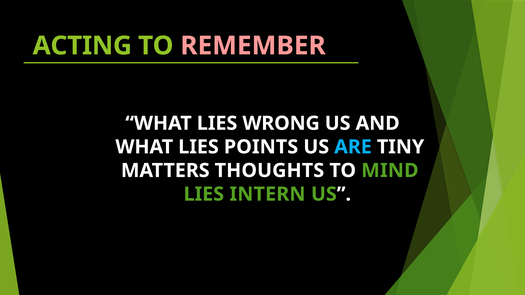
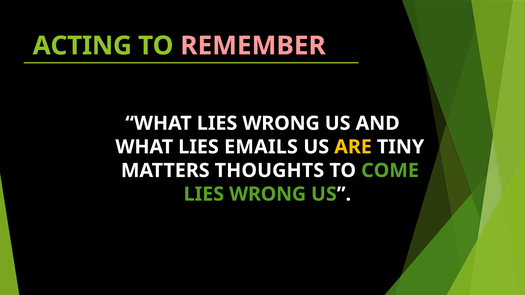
POINTS: POINTS -> EMAILS (261, 147)
ARE colour: light blue -> yellow (353, 147)
MIND: MIND -> COME (390, 171)
INTERN: INTERN -> WRONG (268, 194)
